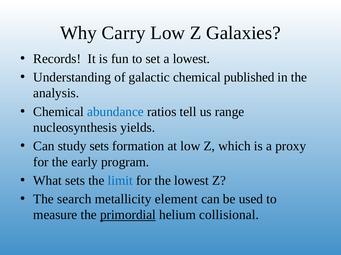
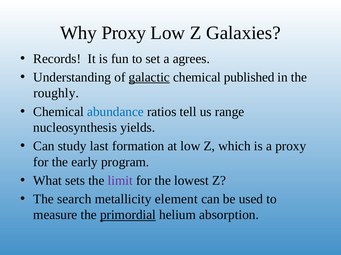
Why Carry: Carry -> Proxy (124, 33)
a lowest: lowest -> agrees (191, 59)
galactic underline: none -> present (149, 77)
analysis: analysis -> roughly (56, 93)
study sets: sets -> last (99, 146)
limit colour: blue -> purple (120, 181)
collisional: collisional -> absorption (229, 215)
